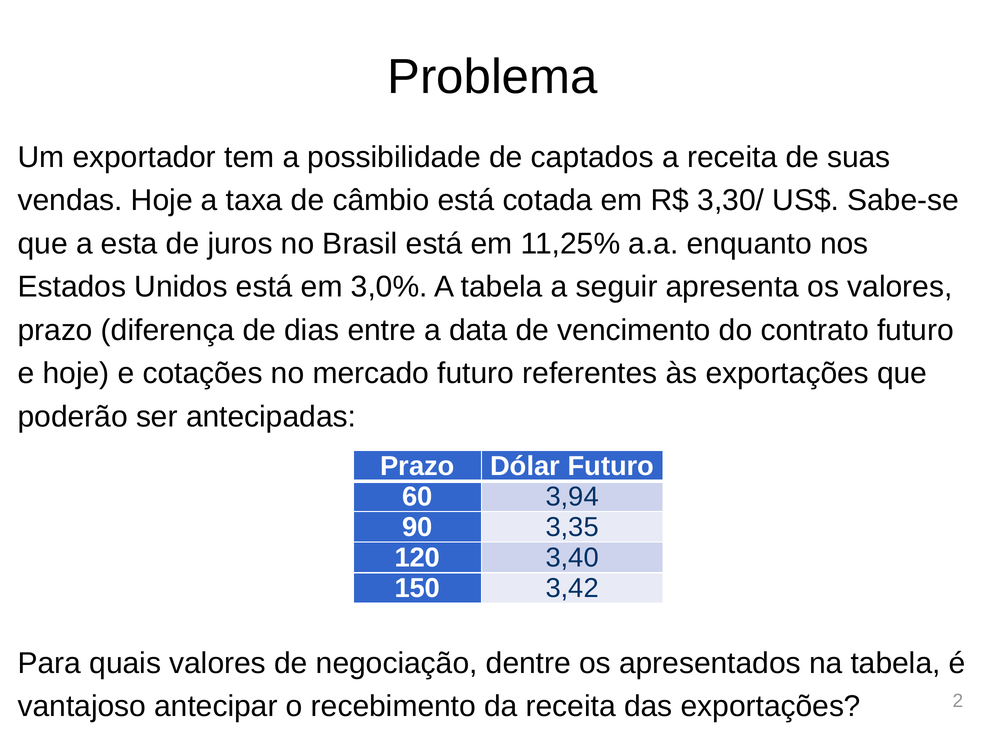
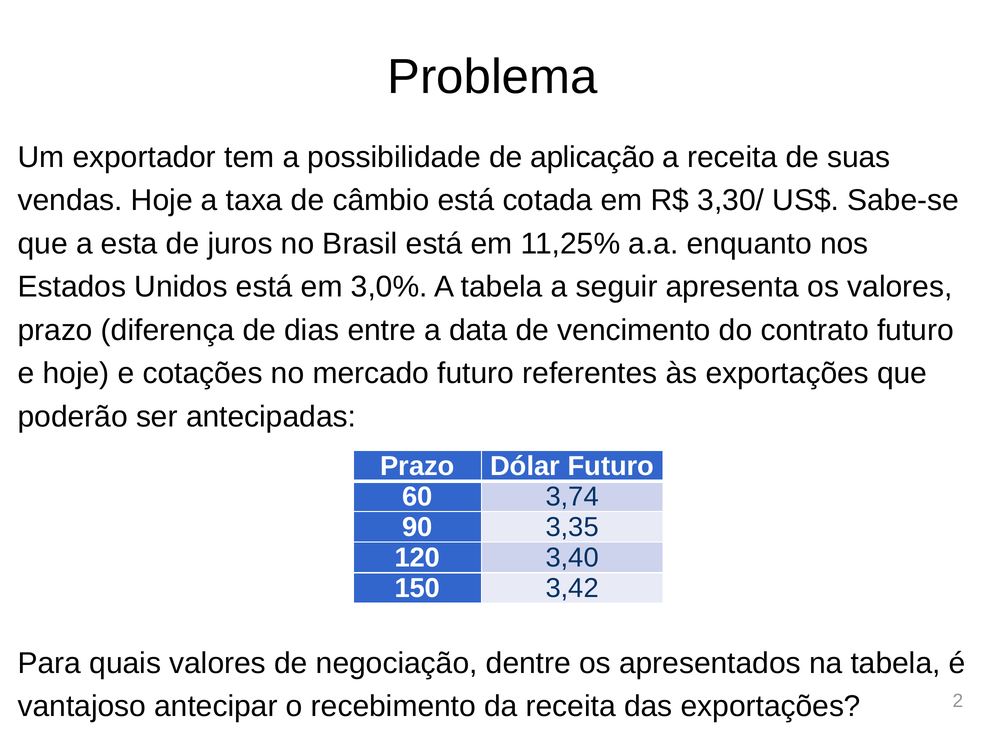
captados: captados -> aplicação (592, 157)
3,94: 3,94 -> 3,74 (572, 497)
